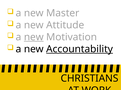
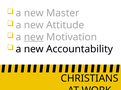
Accountability underline: present -> none (80, 49)
